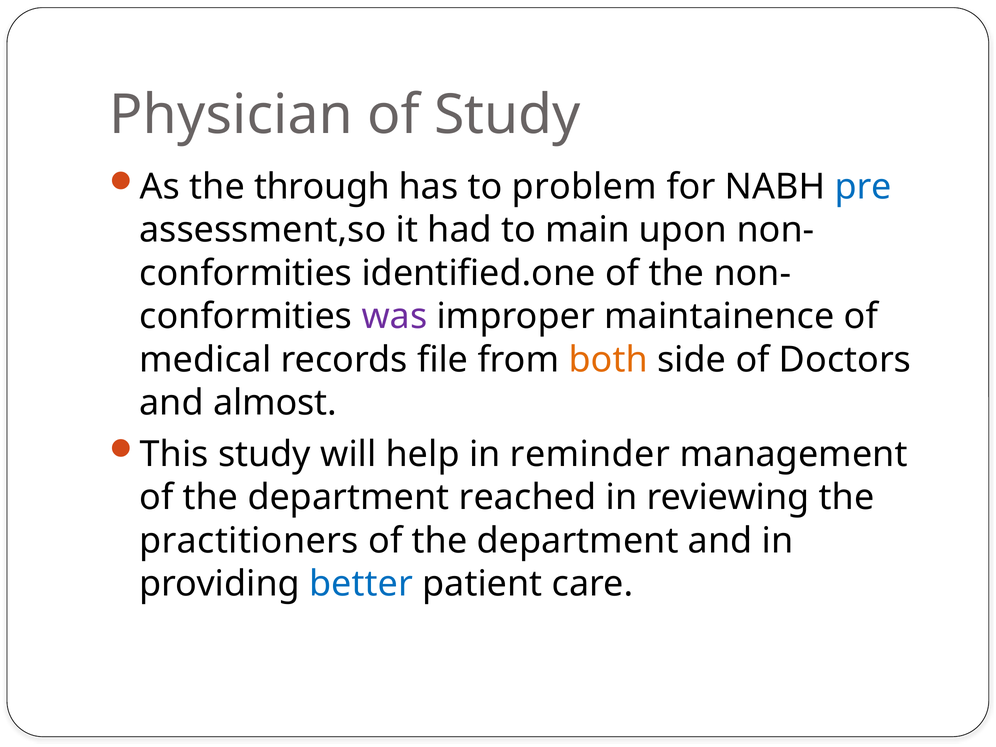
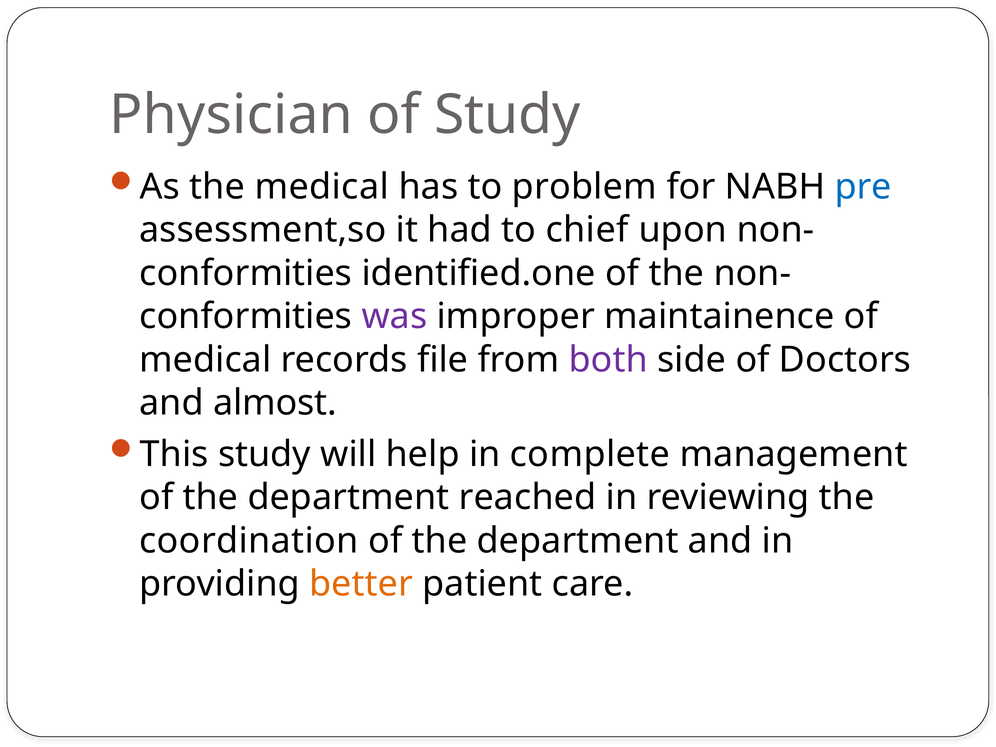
the through: through -> medical (322, 187)
main: main -> chief (587, 230)
both colour: orange -> purple (608, 360)
reminder: reminder -> complete (590, 454)
practitioners: practitioners -> coordination (249, 541)
better colour: blue -> orange (361, 584)
